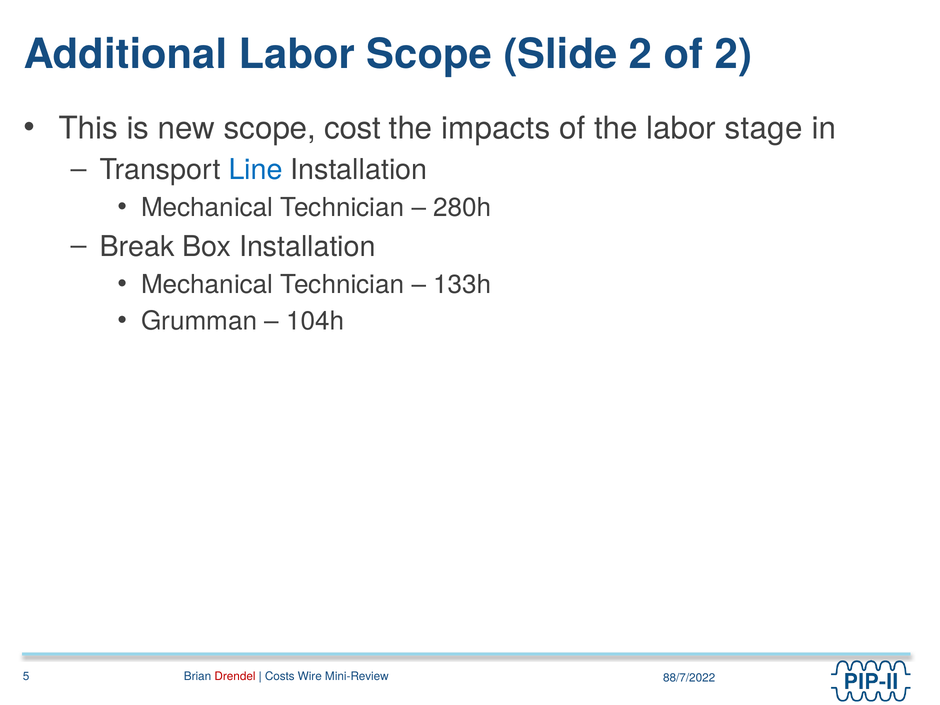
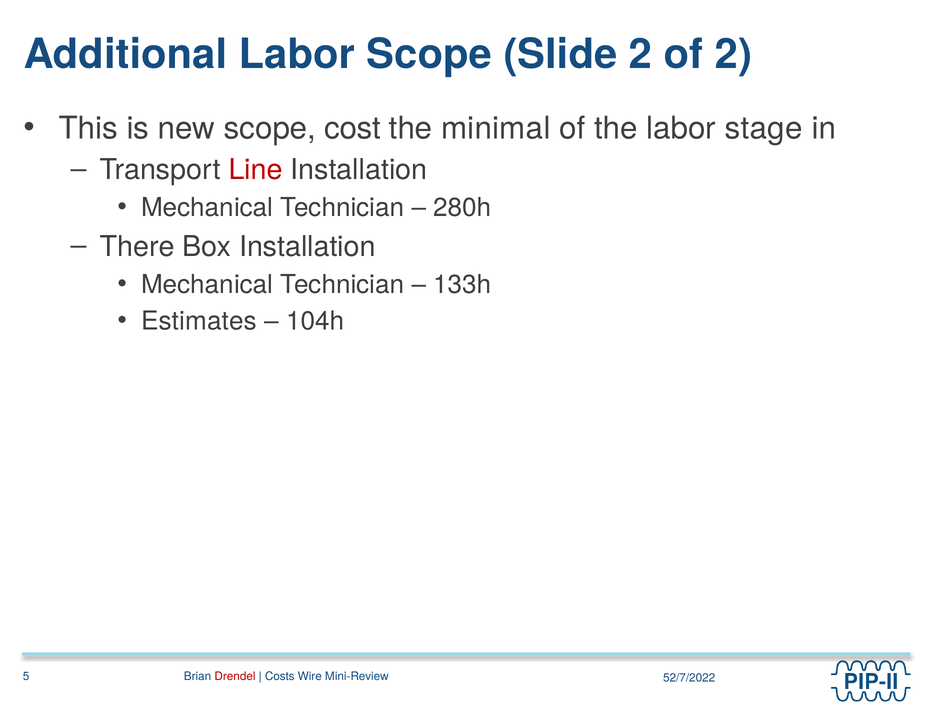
impacts: impacts -> minimal (496, 128)
Line colour: blue -> red (256, 170)
Break: Break -> There (137, 247)
Grumman: Grumman -> Estimates (199, 321)
88/7/2022: 88/7/2022 -> 52/7/2022 (689, 678)
